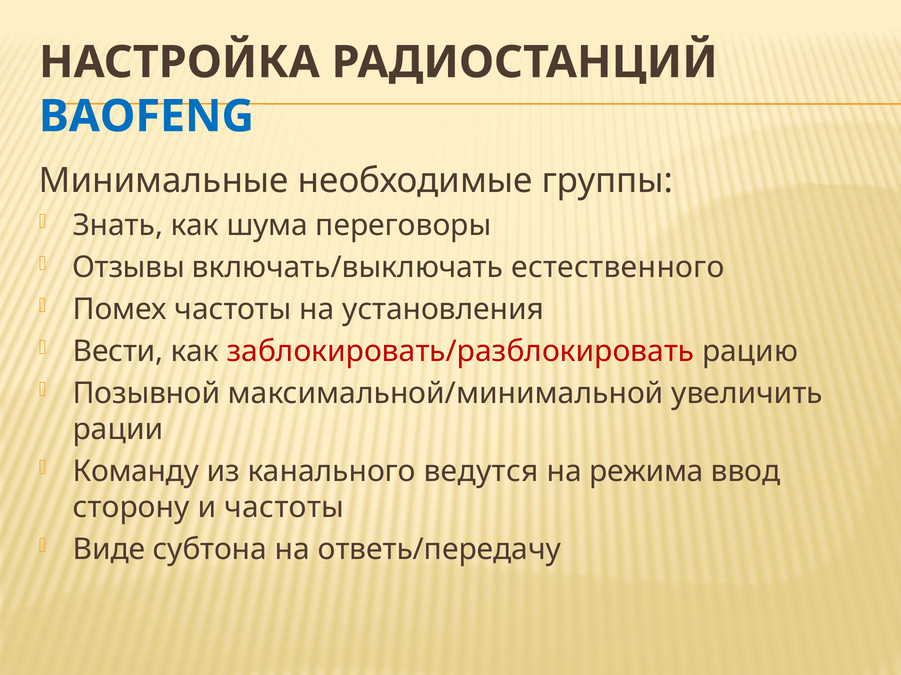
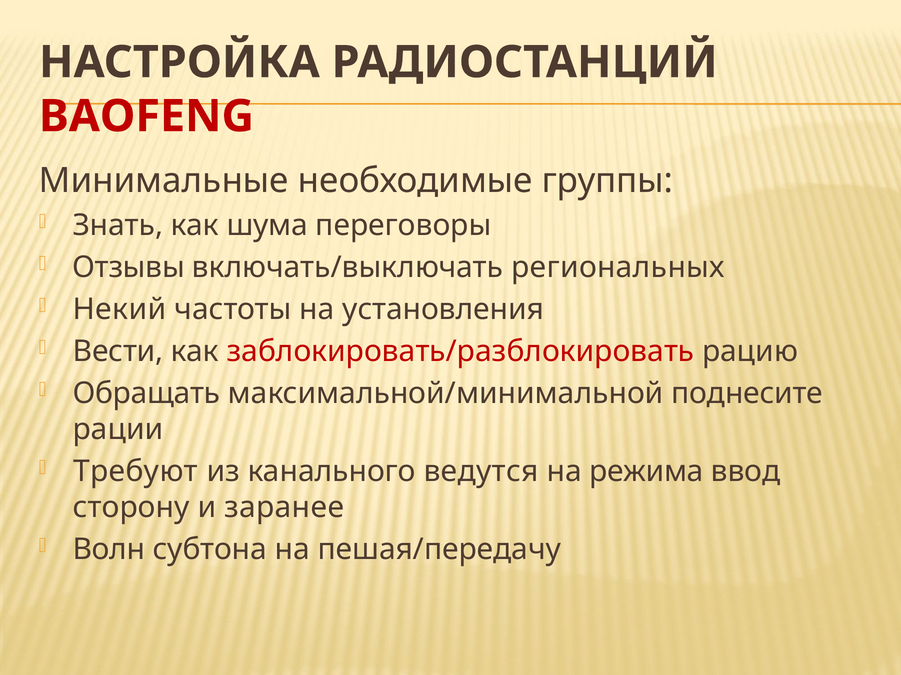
BAOFENG colour: blue -> red (146, 116)
естественного: естественного -> региональных (618, 268)
Помех: Помех -> Некий (119, 310)
Позывной: Позывной -> Обращать (147, 394)
увеличить: увеличить -> поднесите (747, 394)
Команду: Команду -> Требуют (136, 472)
и частоты: частоты -> заранее (284, 508)
Виде: Виде -> Волн (109, 550)
ответь/передачу: ответь/передачу -> пешая/передачу (439, 550)
